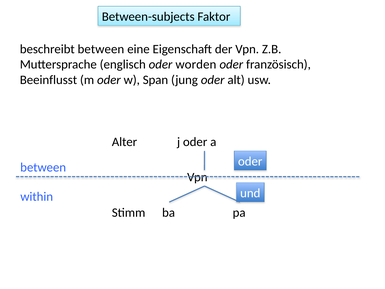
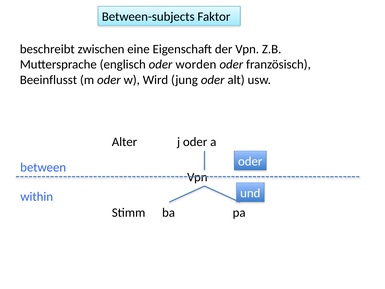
beschreibt between: between -> zwischen (101, 49)
Span: Span -> Wird (155, 80)
